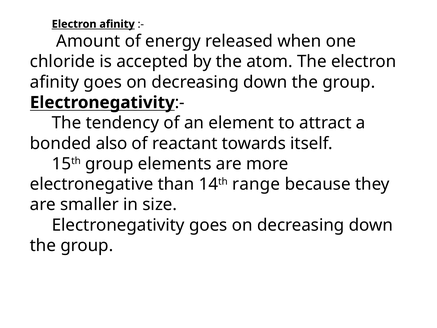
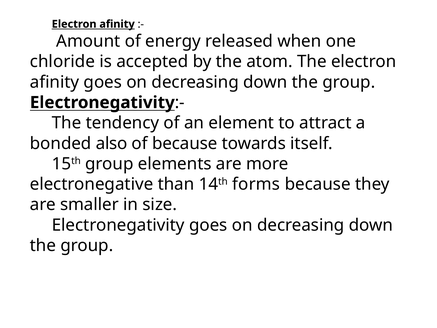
of reactant: reactant -> because (185, 143)
range: range -> forms (256, 184)
